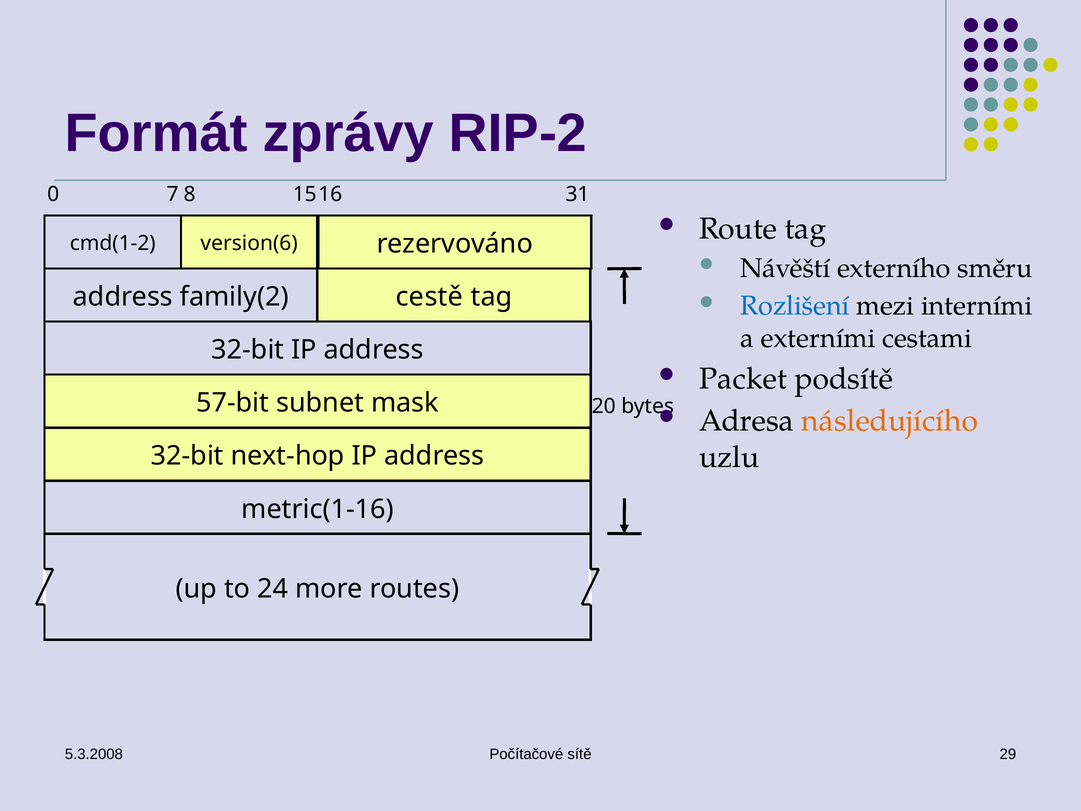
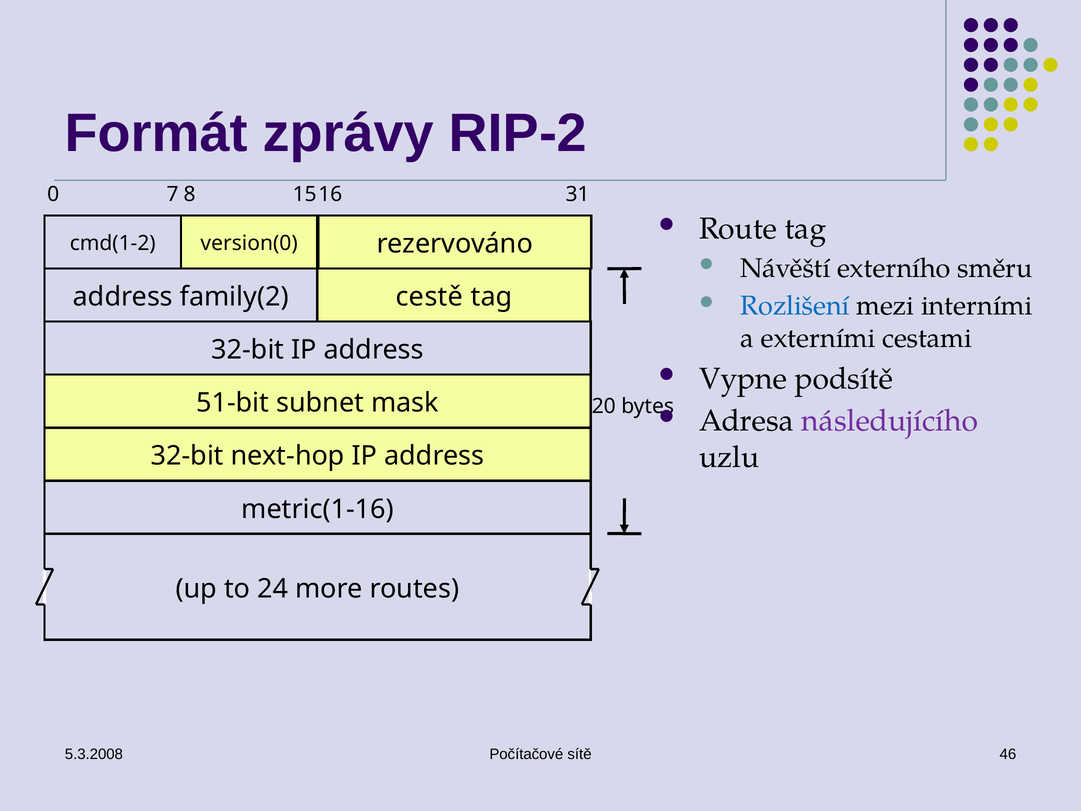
version(6: version(6 -> version(0 (249, 243)
Packet: Packet -> Vypne (743, 379)
57-bit: 57-bit -> 51-bit (233, 403)
následujícího colour: orange -> purple (890, 421)
29: 29 -> 46 (1008, 754)
